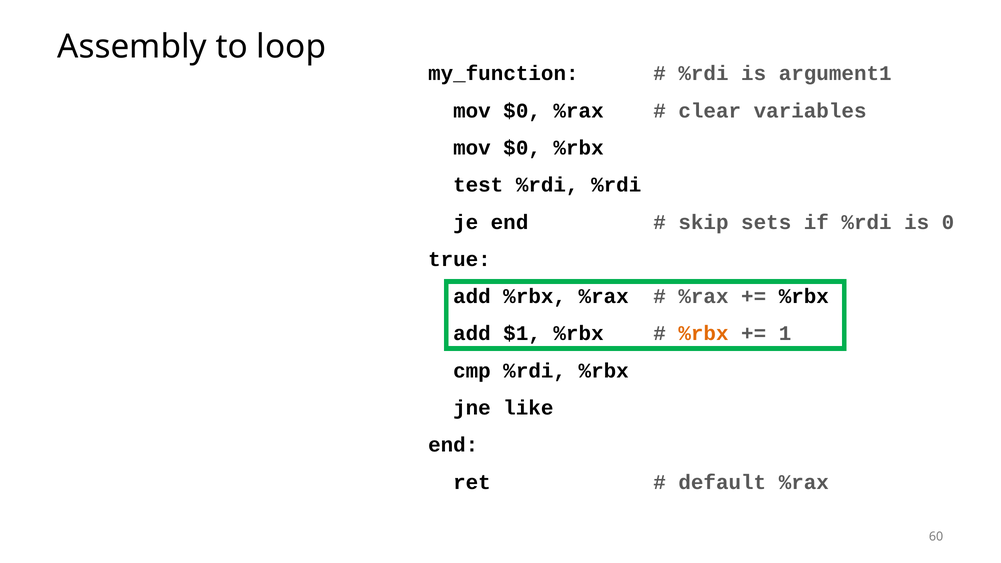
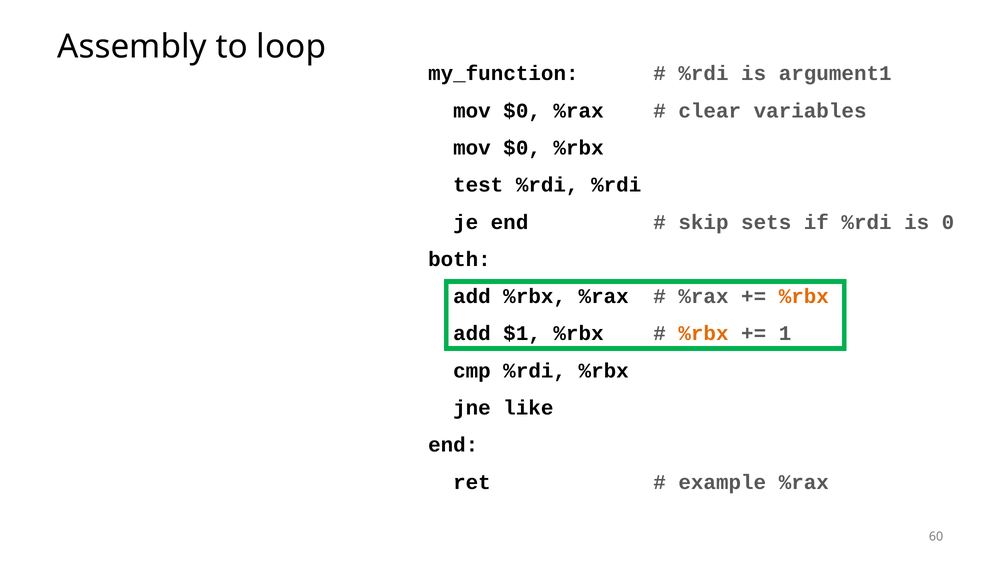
true: true -> both (459, 259)
%rbx colour: black -> orange (804, 296)
default: default -> example (722, 482)
